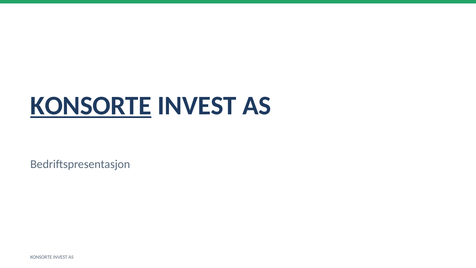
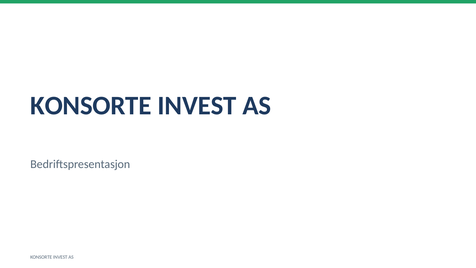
KONSORTE underline: present -> none (91, 106)
